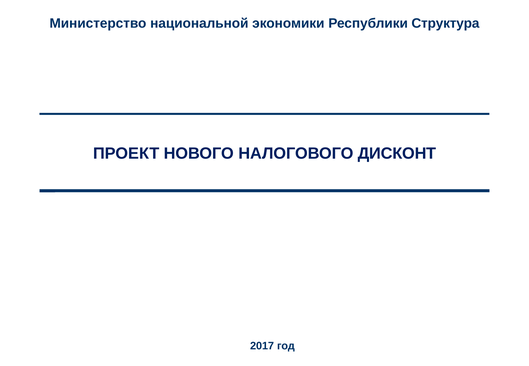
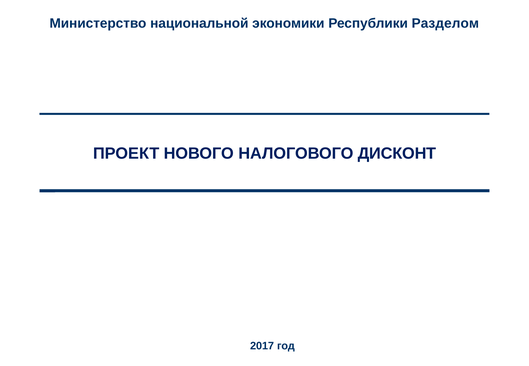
Структура: Структура -> Разделом (445, 23)
